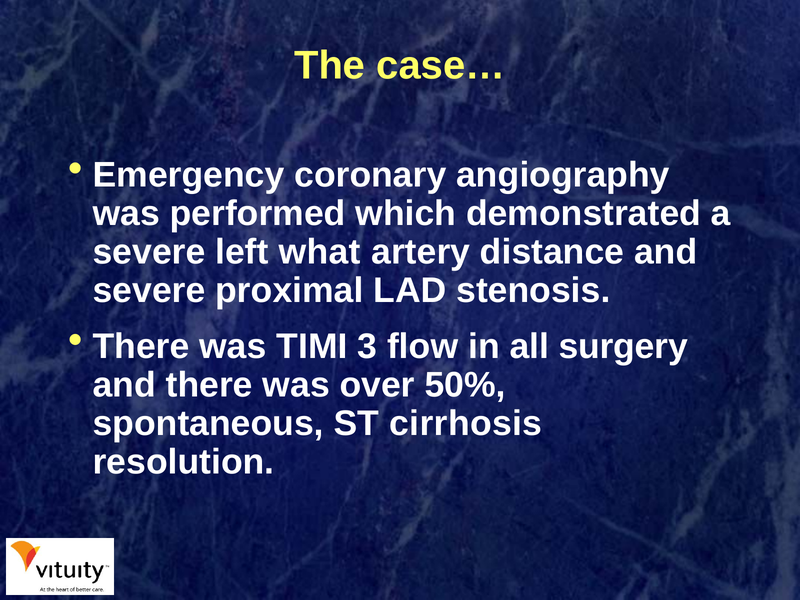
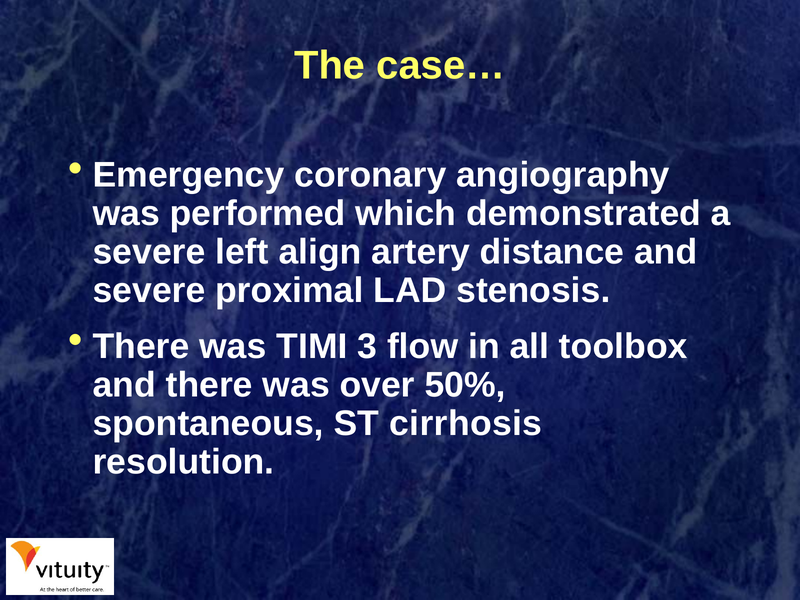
what: what -> align (320, 252)
surgery: surgery -> toolbox (623, 347)
